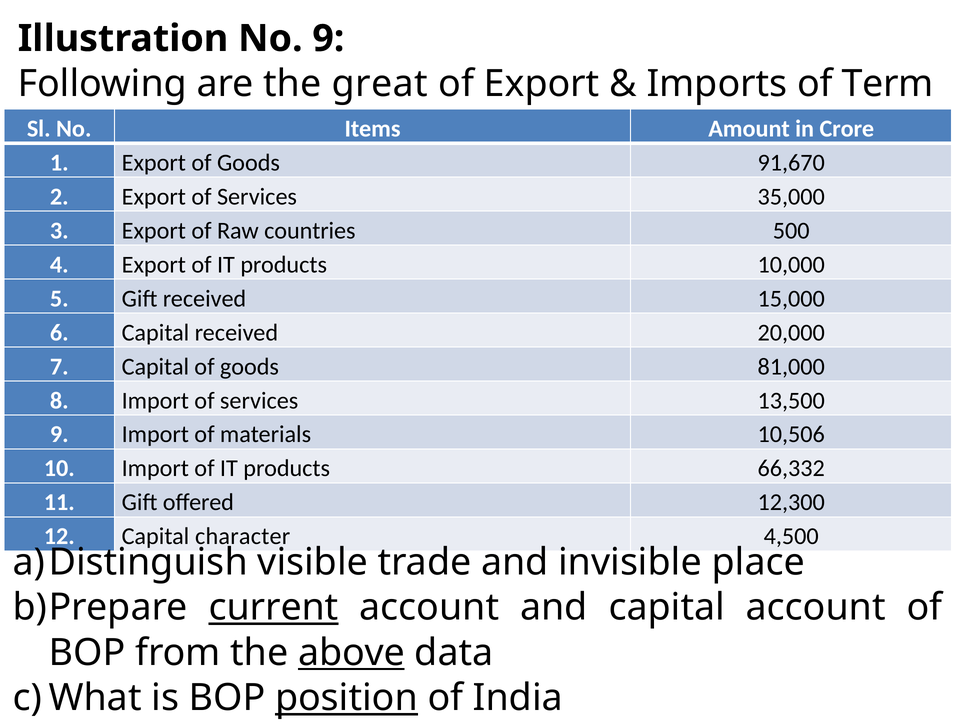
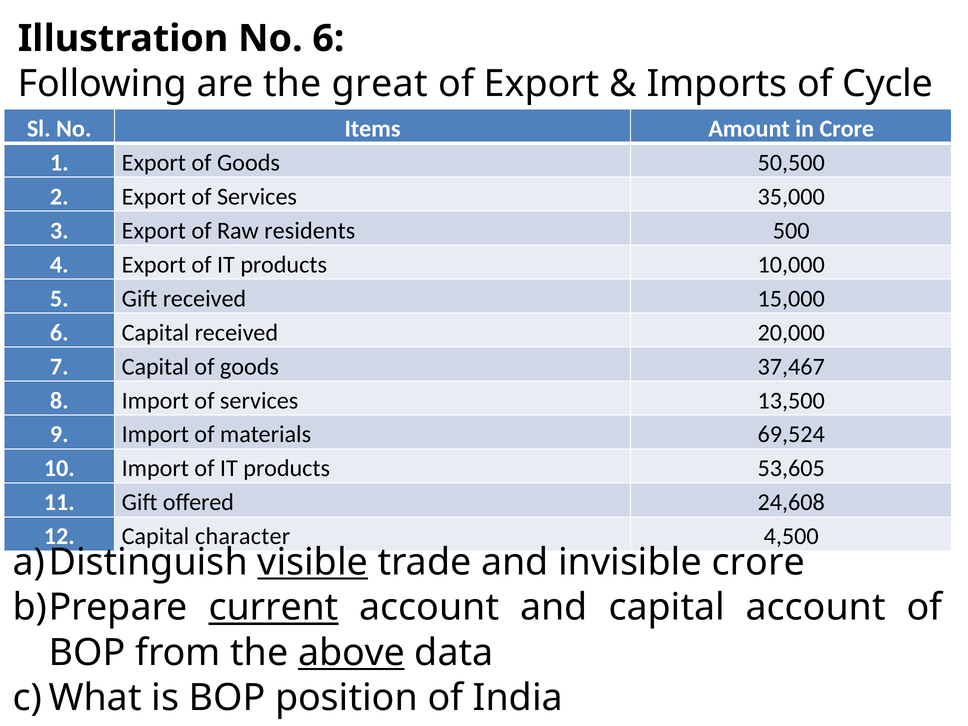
No 9: 9 -> 6 (328, 39)
Term: Term -> Cycle (888, 84)
91,670: 91,670 -> 50,500 (791, 163)
countries: countries -> residents (310, 231)
81,000: 81,000 -> 37,467 (791, 367)
10,506: 10,506 -> 69,524 (791, 435)
66,332: 66,332 -> 53,605 (791, 469)
12,300: 12,300 -> 24,608 (791, 503)
visible underline: none -> present (313, 562)
invisible place: place -> crore (758, 562)
position underline: present -> none (346, 698)
